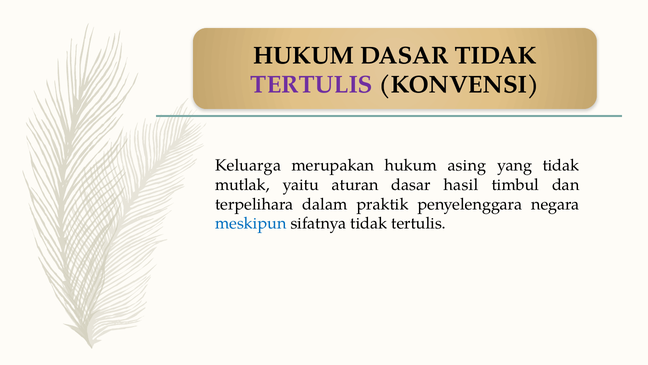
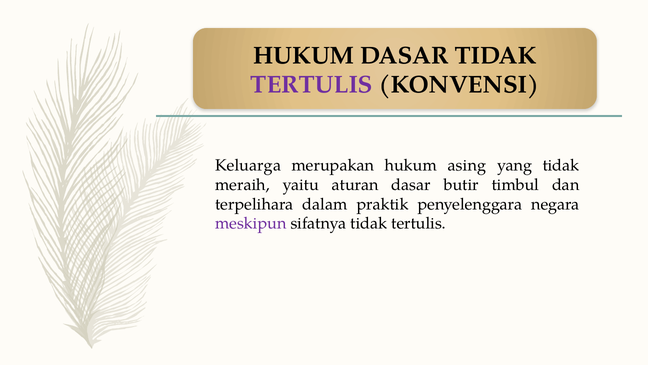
mutlak: mutlak -> meraih (242, 184)
hasil: hasil -> butir (461, 184)
meskipun colour: blue -> purple (251, 223)
